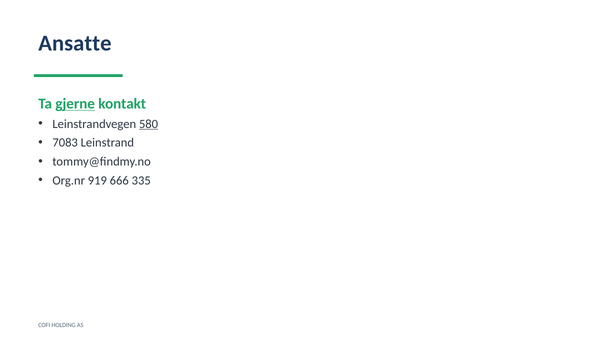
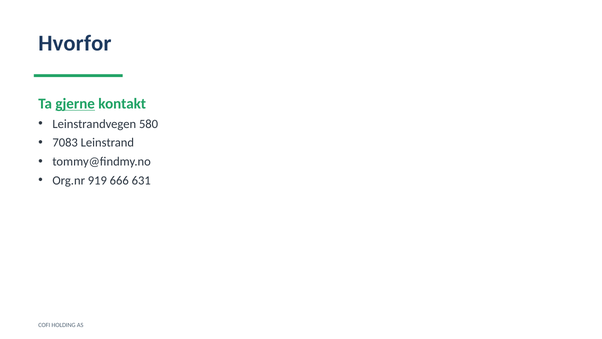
Ansatte: Ansatte -> Hvorfor (75, 43)
580 underline: present -> none (149, 124)
335: 335 -> 631 (141, 180)
